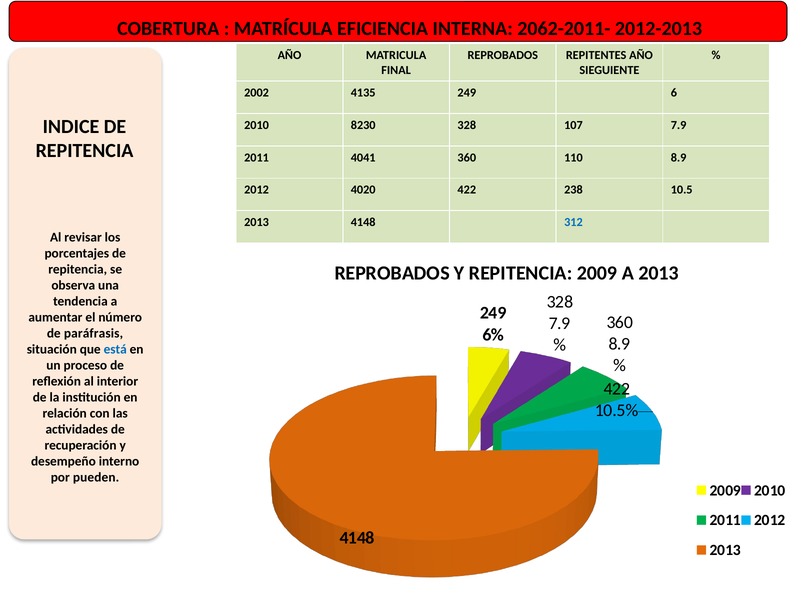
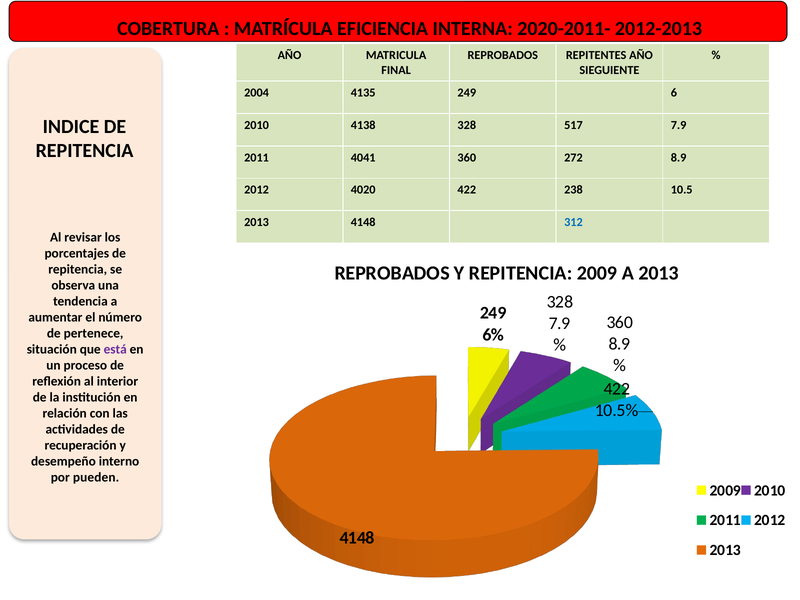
2062-2011-: 2062-2011- -> 2020-2011- (564, 29)
2002: 2002 -> 2004 (257, 93)
8230: 8230 -> 4138 (363, 125)
107: 107 -> 517 (573, 125)
110: 110 -> 272 (573, 158)
paráfrasis: paráfrasis -> pertenece (94, 333)
está colour: blue -> purple (115, 349)
